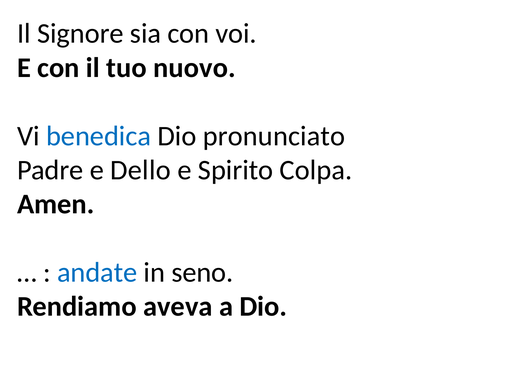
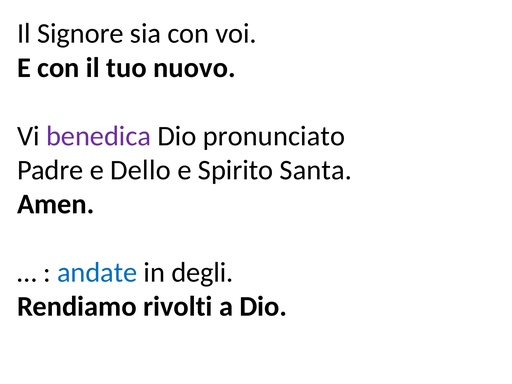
benedica colour: blue -> purple (99, 136)
Colpa: Colpa -> Santa (316, 170)
seno: seno -> degli (202, 272)
aveva: aveva -> rivolti (178, 307)
